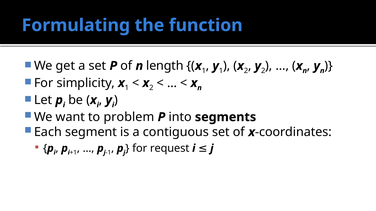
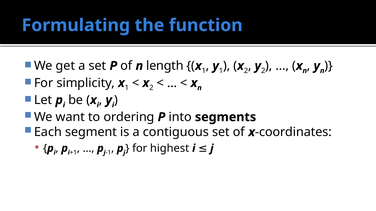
problem: problem -> ordering (129, 117)
request: request -> highest (170, 149)
